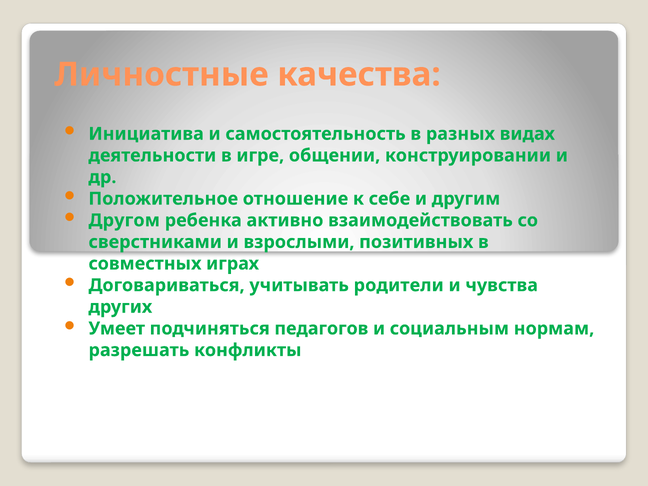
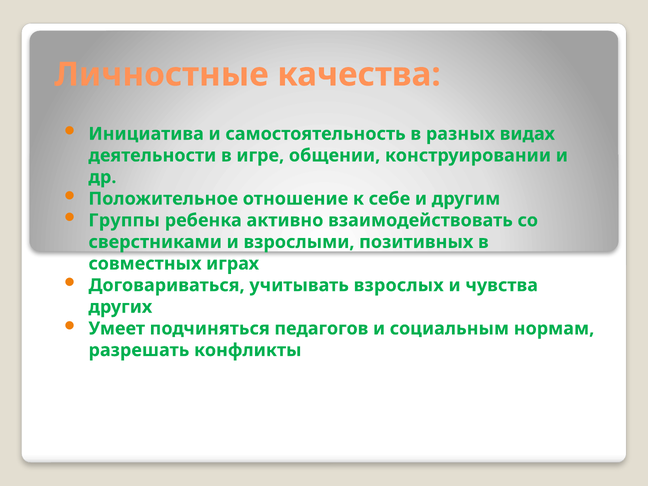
Другом: Другом -> Группы (124, 220)
родители: родители -> взрослых (399, 285)
